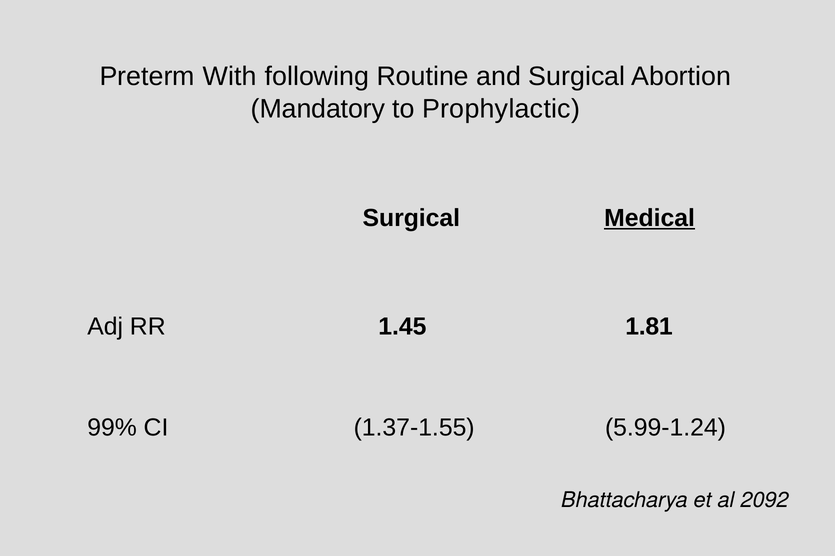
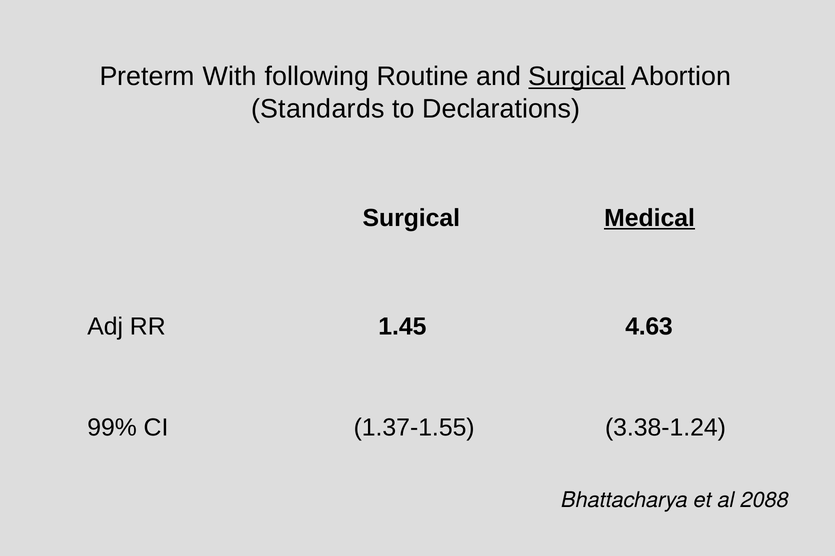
Surgical underline: none -> present (577, 77)
Mandatory: Mandatory -> Standards (318, 109)
Prophylactic: Prophylactic -> Declarations (501, 109)
1.81: 1.81 -> 4.63 (649, 327)
5.99-1.24: 5.99-1.24 -> 3.38-1.24 (665, 428)
2092: 2092 -> 2088 (765, 501)
